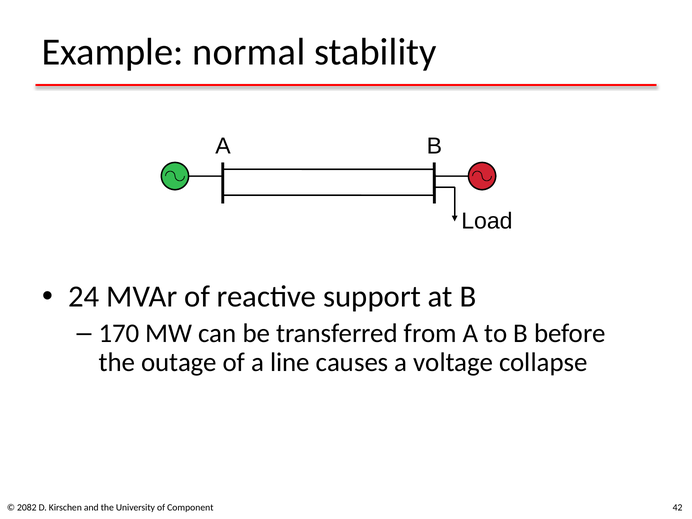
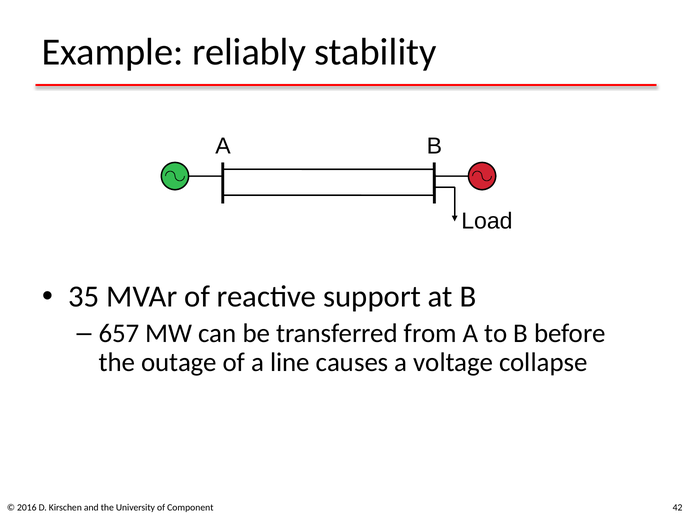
normal: normal -> reliably (249, 52)
24: 24 -> 35 (84, 297)
170: 170 -> 657 (119, 333)
2082: 2082 -> 2016 (27, 508)
